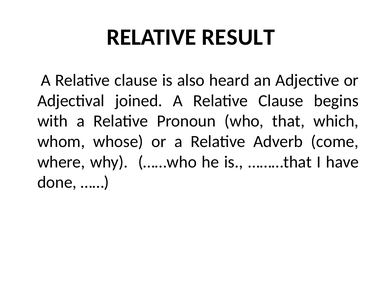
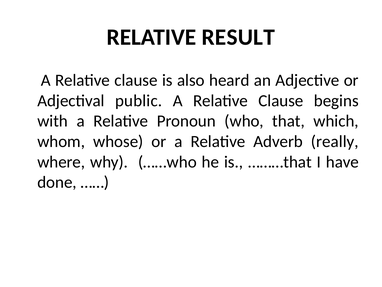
joined: joined -> public (139, 101)
come: come -> really (335, 141)
